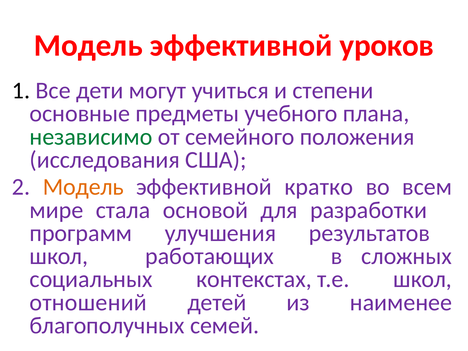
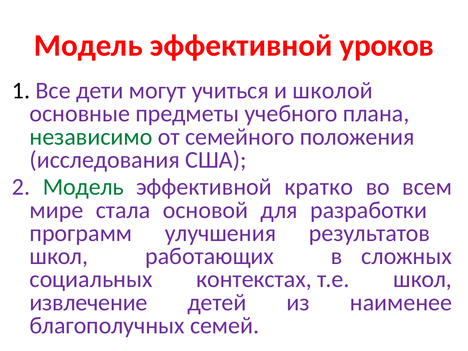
степени: степени -> школой (333, 91)
Модель colour: orange -> green (83, 187)
отношений: отношений -> извлечение (88, 302)
